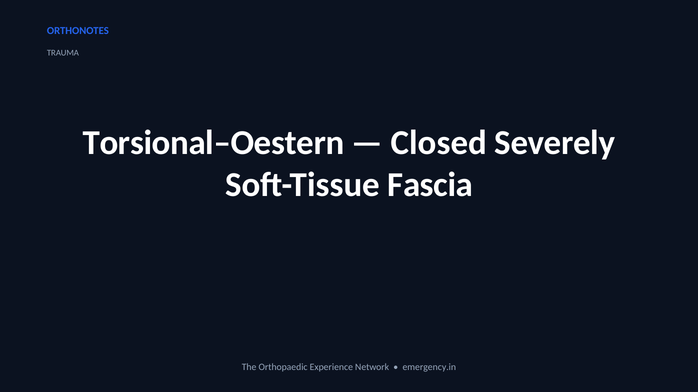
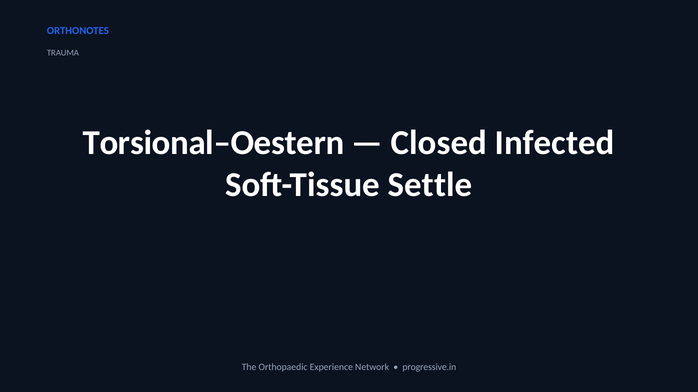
Severely: Severely -> Infected (555, 143)
Fascia: Fascia -> Settle (430, 185)
emergency.in: emergency.in -> progressive.in (429, 368)
